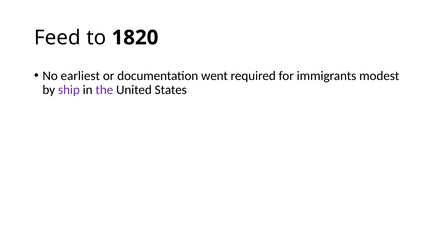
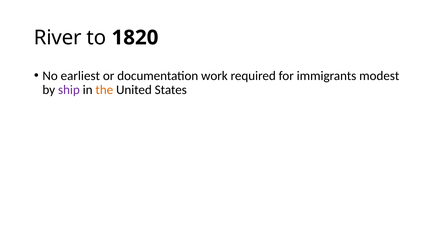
Feed: Feed -> River (58, 38)
went: went -> work (214, 76)
the colour: purple -> orange (104, 90)
